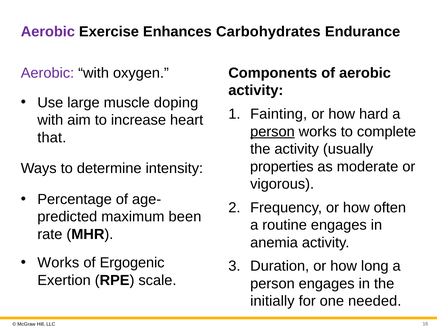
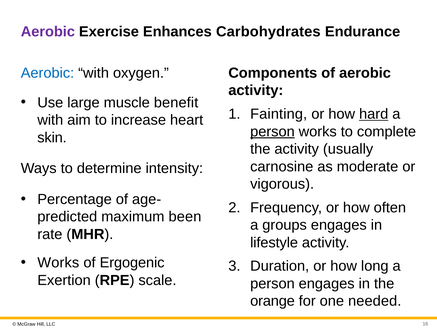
Aerobic colour: purple -> blue (47, 73)
doping: doping -> benefit (176, 103)
hard underline: none -> present (374, 114)
that: that -> skin (52, 138)
properties: properties -> carnosine (282, 166)
routine: routine -> groups (285, 225)
anemia: anemia -> lifestyle (274, 242)
initially: initially -> orange (273, 301)
